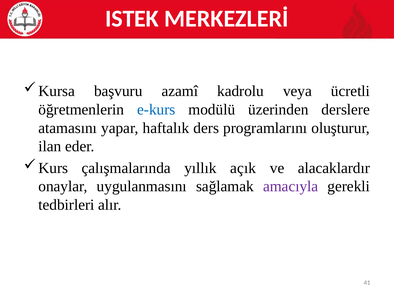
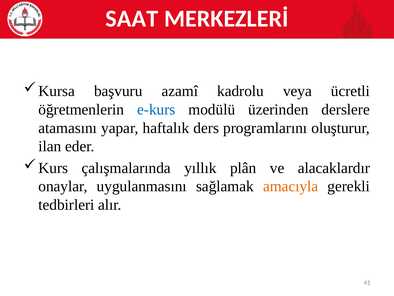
ISTEK: ISTEK -> SAAT (132, 19)
açık: açık -> plân (243, 168)
amacıyla colour: purple -> orange (291, 186)
